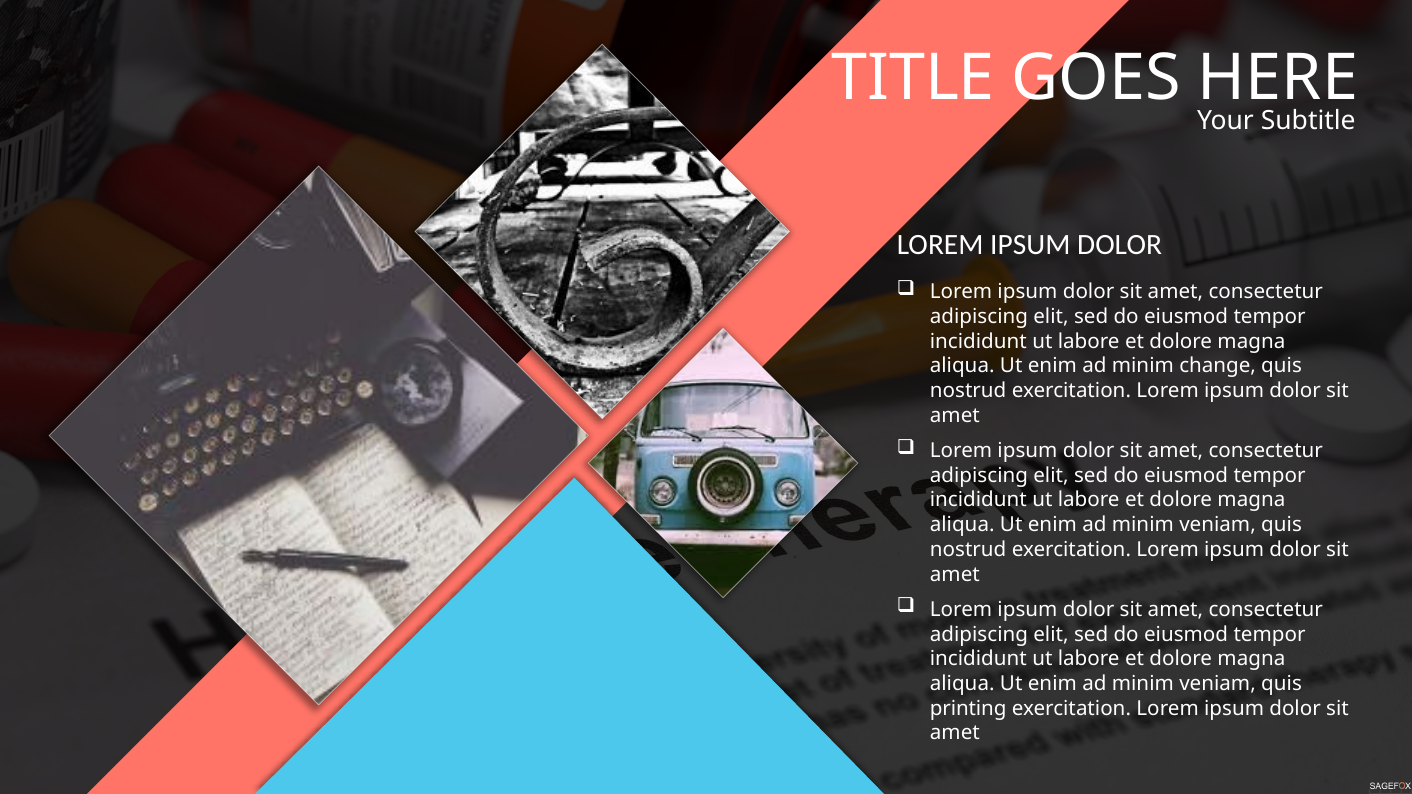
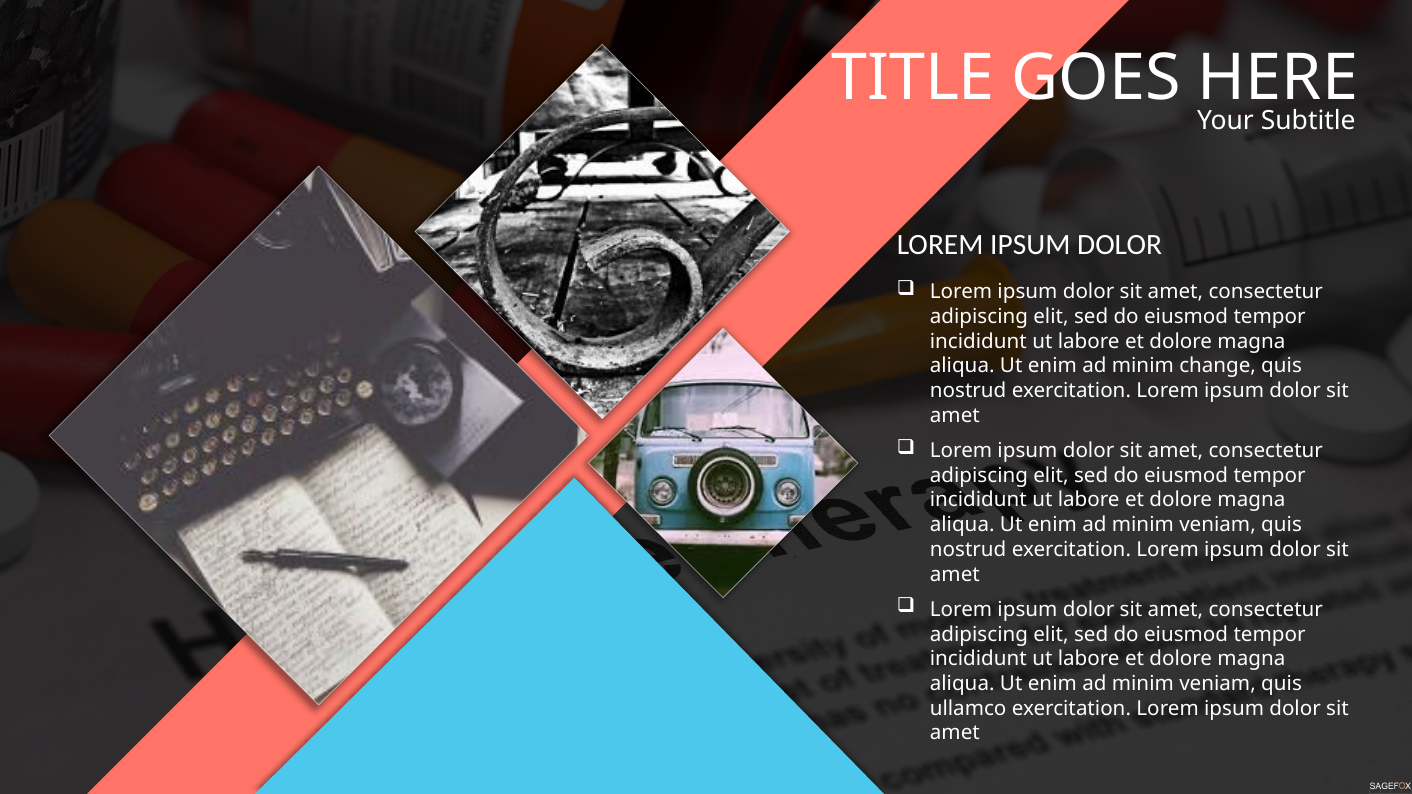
printing: printing -> ullamco (968, 709)
